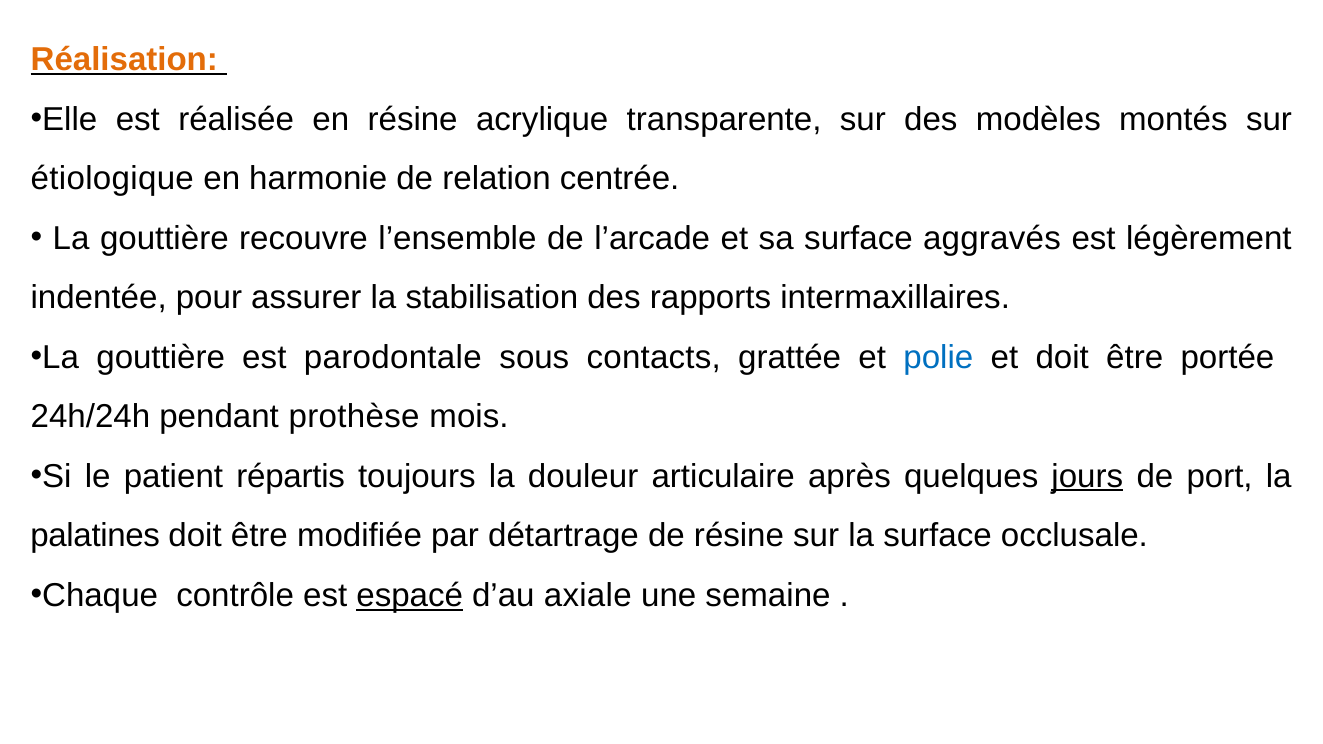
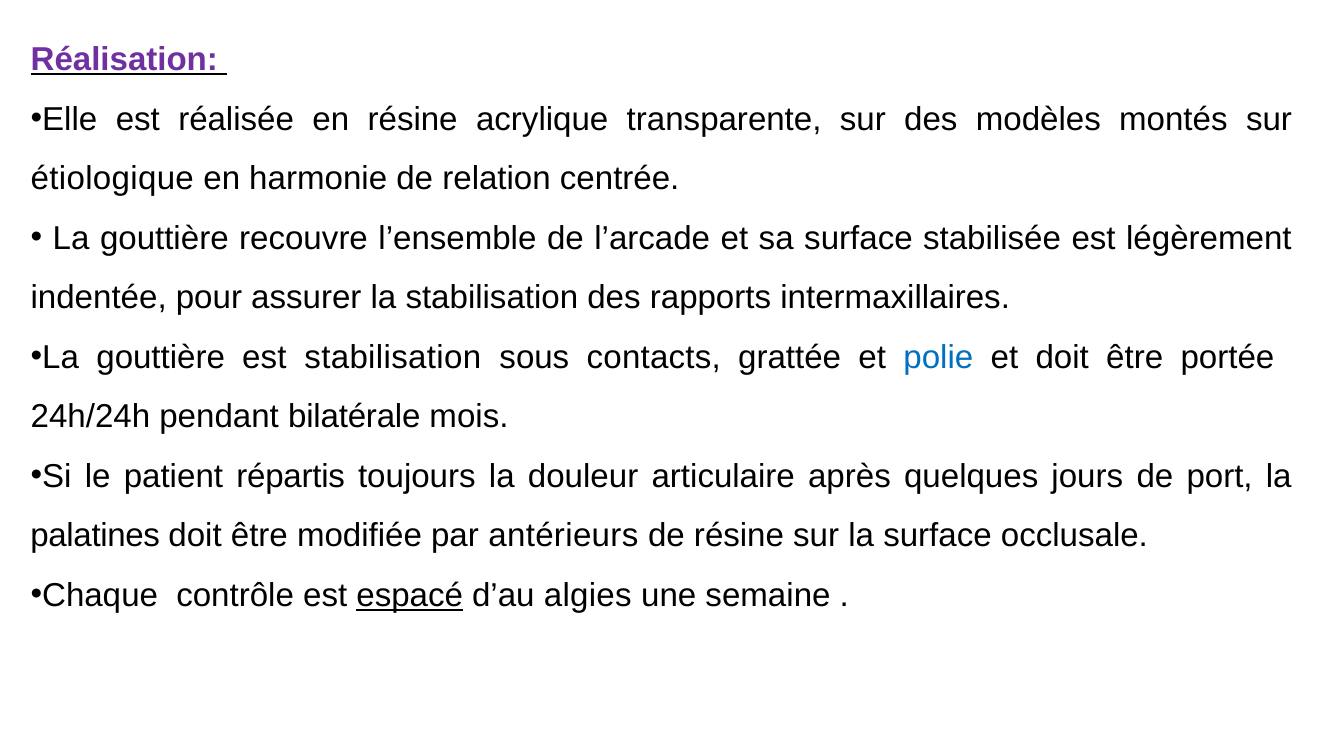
Réalisation colour: orange -> purple (124, 60)
aggravés: aggravés -> stabilisée (992, 238)
est parodontale: parodontale -> stabilisation (393, 357)
prothèse: prothèse -> bilatérale (354, 417)
jours underline: present -> none (1087, 476)
détartrage: détartrage -> antérieurs (563, 536)
axiale: axiale -> algies (588, 595)
